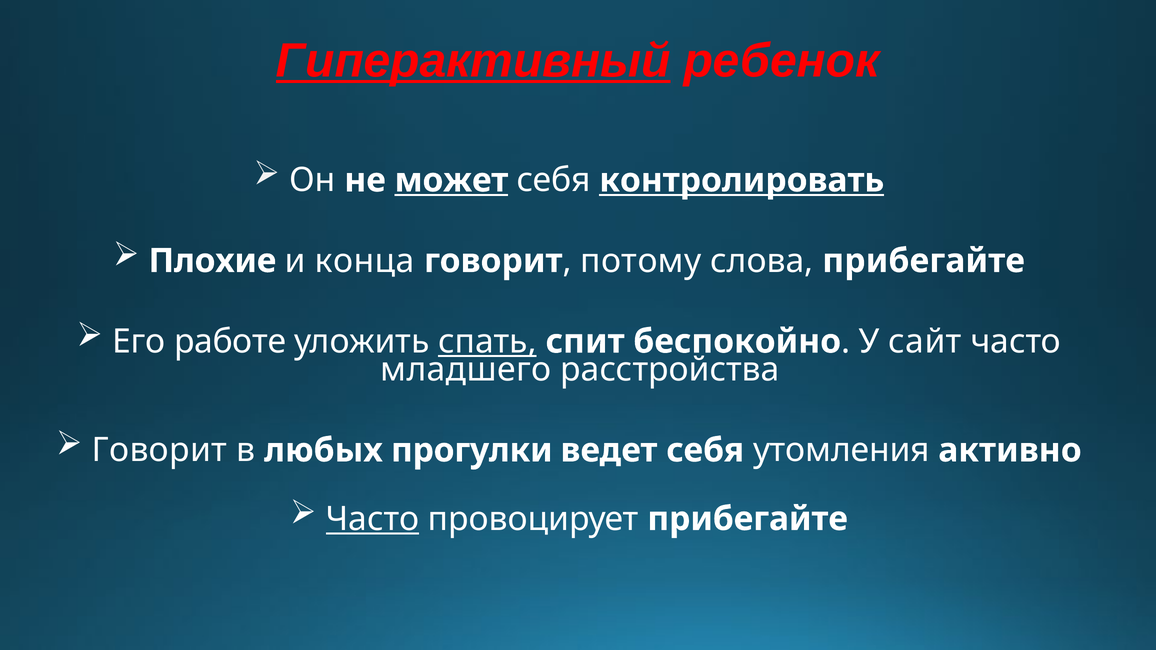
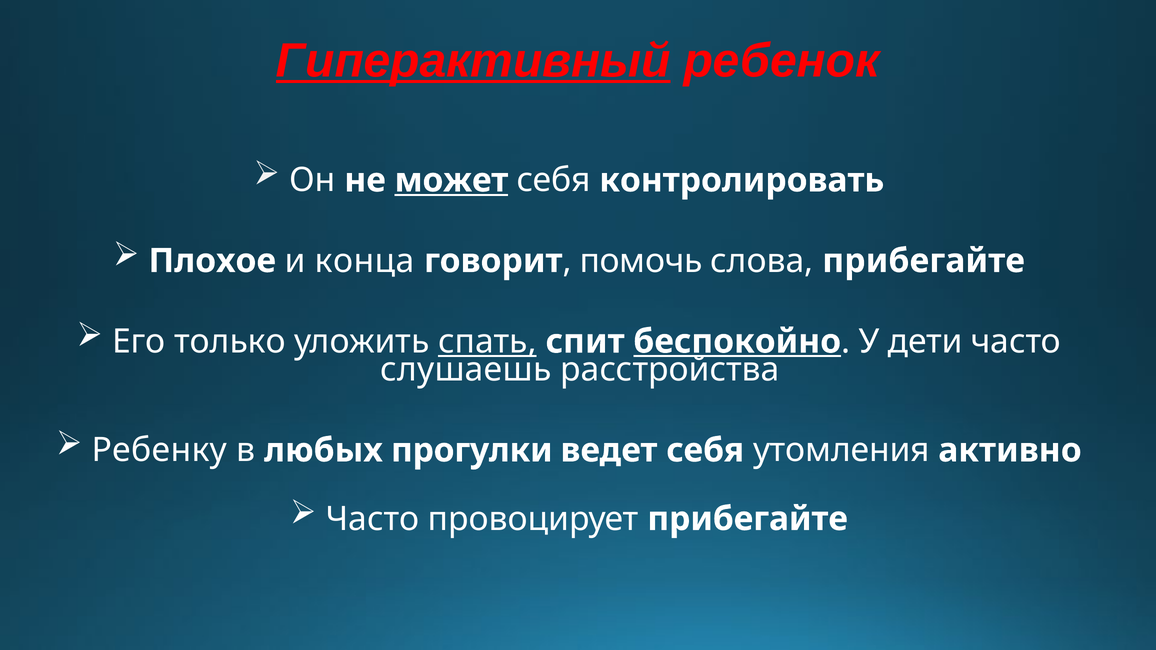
контролировать underline: present -> none (742, 180)
Плохие: Плохие -> Плохое (212, 261)
потому: потому -> помочь (641, 261)
работе: работе -> только (230, 342)
беспокойно underline: none -> present (737, 342)
сайт: сайт -> дети (925, 342)
младшего: младшего -> слушаешь (466, 370)
Говорит: Говорит -> Ребенку (159, 451)
Часто underline: present -> none (372, 519)
